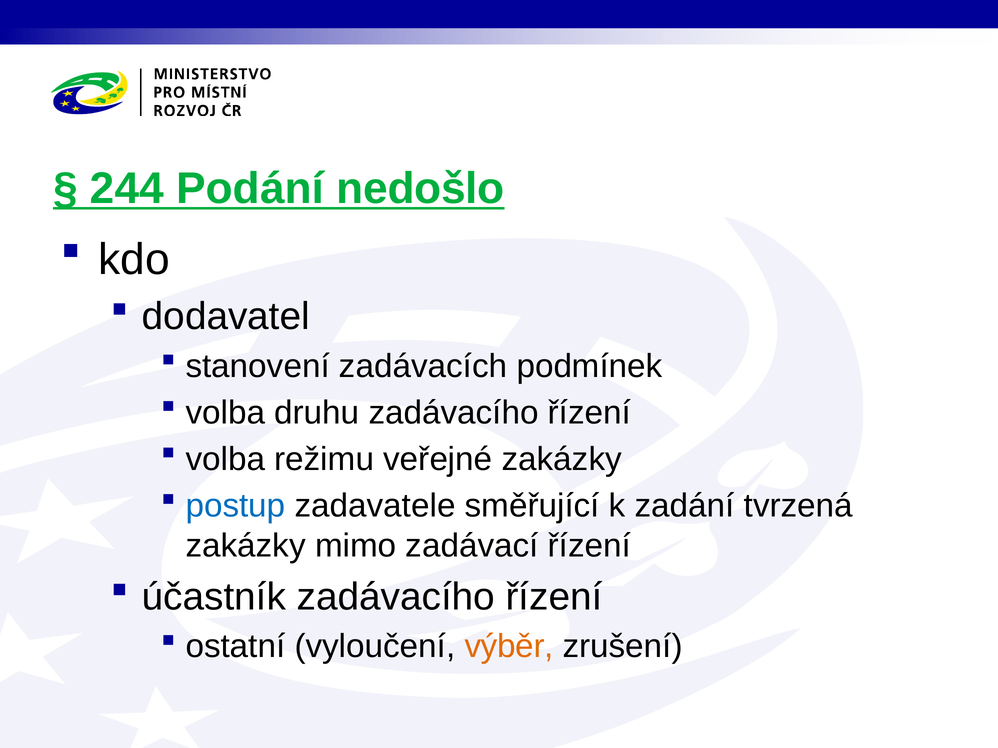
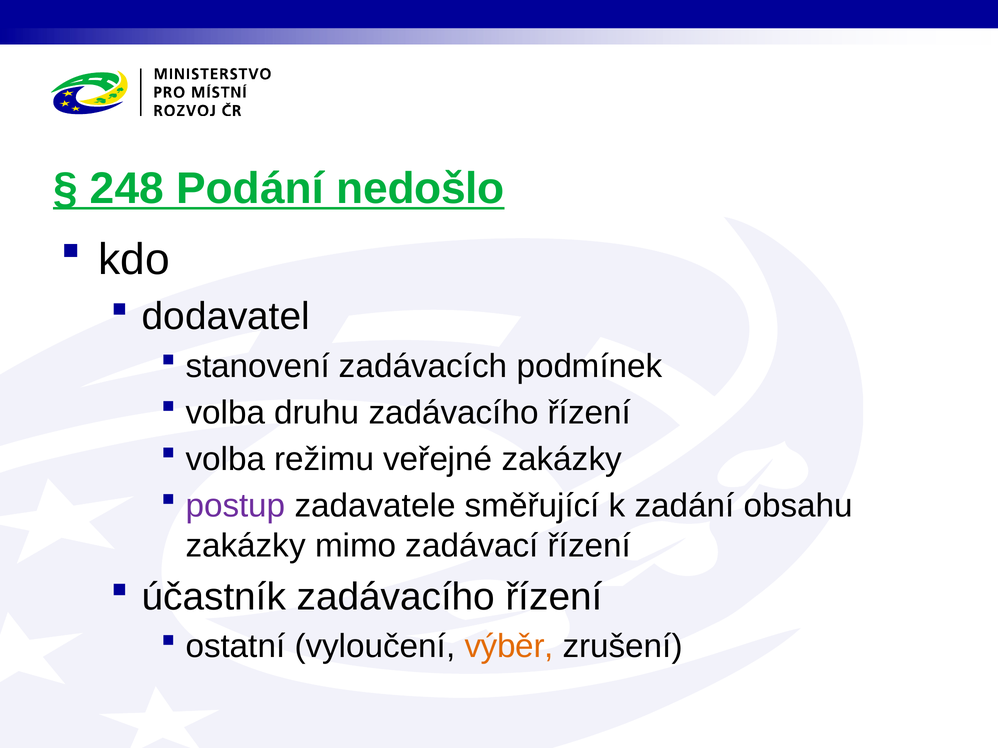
244: 244 -> 248 (127, 189)
postup colour: blue -> purple (236, 506)
tvrzená: tvrzená -> obsahu (798, 506)
